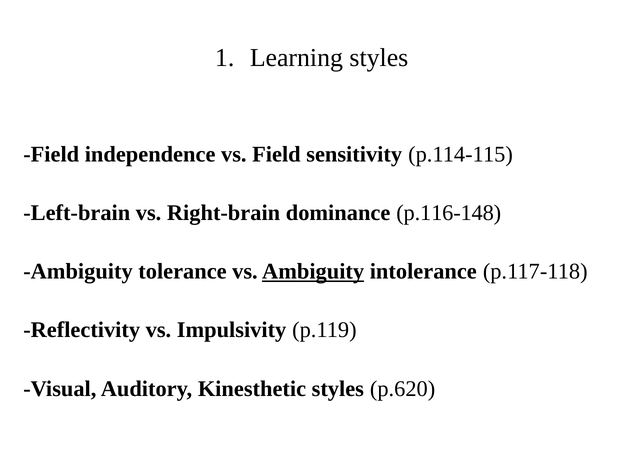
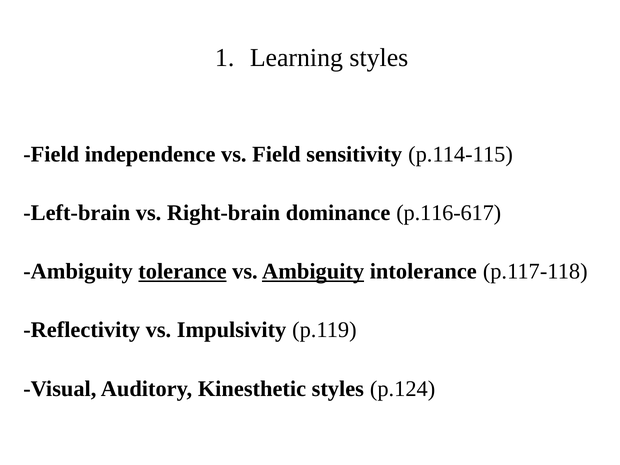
p.116-148: p.116-148 -> p.116-617 (449, 213)
tolerance underline: none -> present (182, 272)
p.620: p.620 -> p.124 (403, 389)
